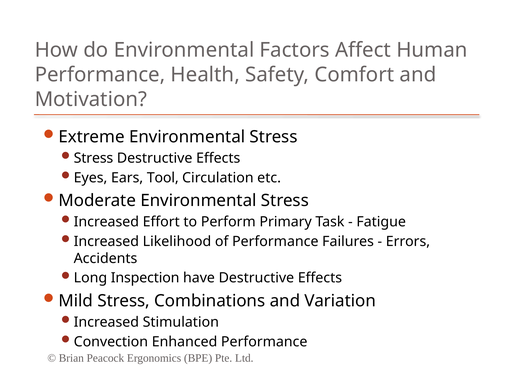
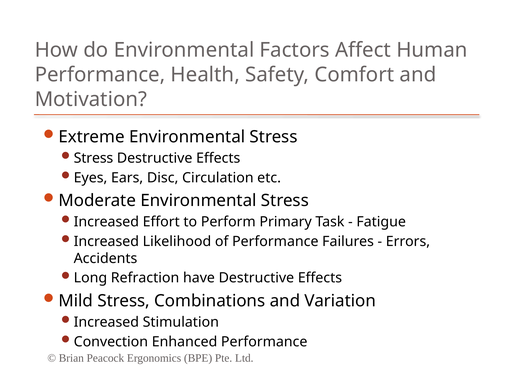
Tool: Tool -> Disc (163, 178)
Inspection: Inspection -> Refraction (145, 278)
